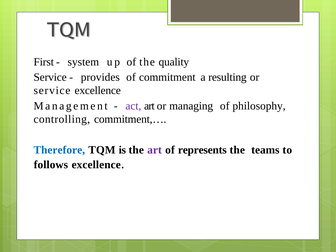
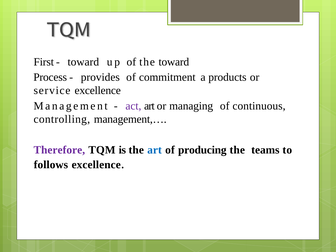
system: system -> toward (83, 62)
the quality: quality -> toward (174, 62)
Service: Service -> Process (50, 77)
resulting: resulting -> products (227, 77)
philosophy: philosophy -> continuous (259, 106)
commitment,…: commitment,… -> management,… (130, 119)
Therefore colour: blue -> purple (59, 150)
art colour: purple -> blue (155, 150)
represents: represents -> producing (202, 150)
